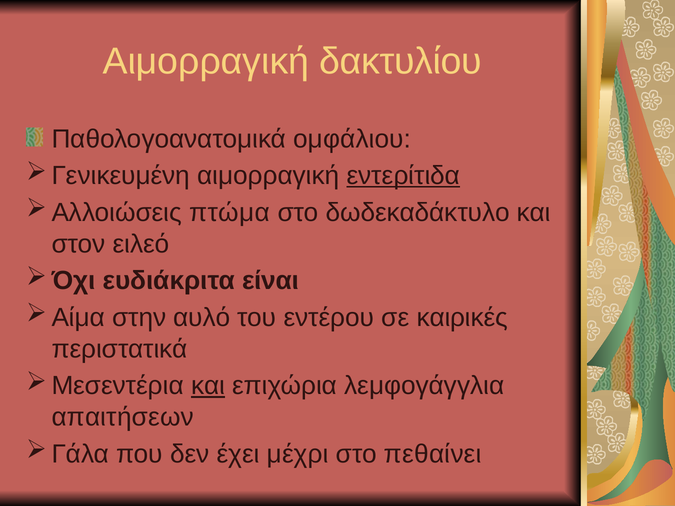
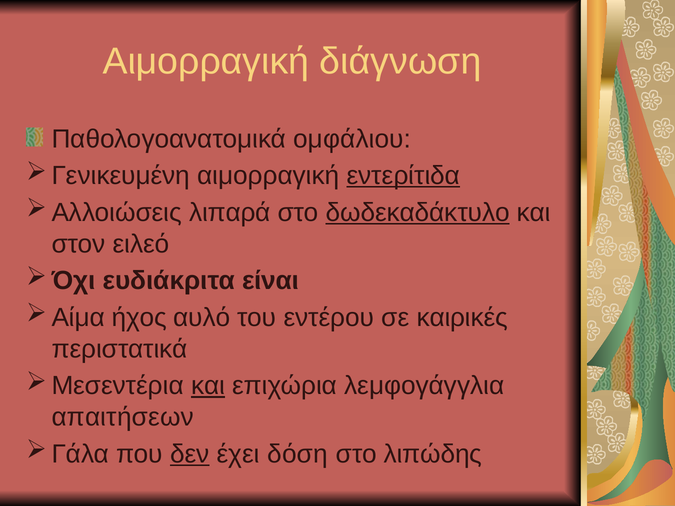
δακτυλίου: δακτυλίου -> διάγνωση (400, 62)
πτώμα: πτώμα -> λιπαρά (230, 213)
δωδεκαδάκτυλο underline: none -> present (418, 213)
στην: στην -> ήχος (139, 318)
δεν underline: none -> present (190, 454)
μέχρι: μέχρι -> δόση (298, 454)
πεθαίνει: πεθαίνει -> λιπώδης (433, 454)
